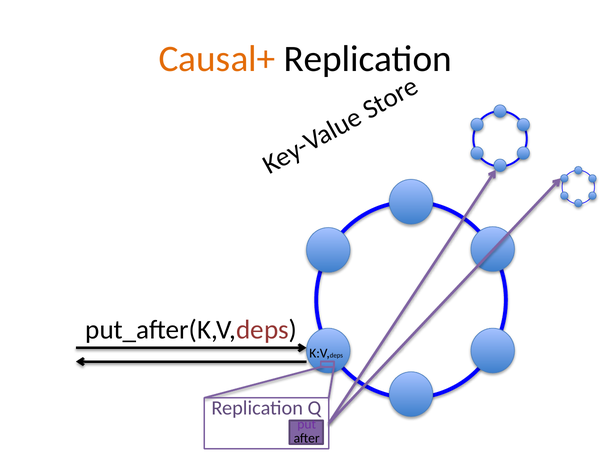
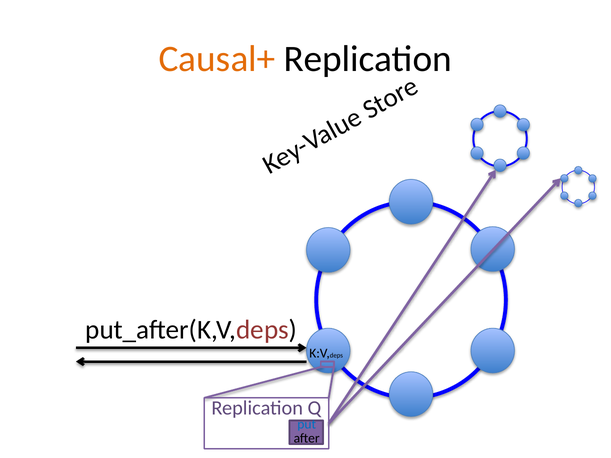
put colour: purple -> blue (307, 424)
